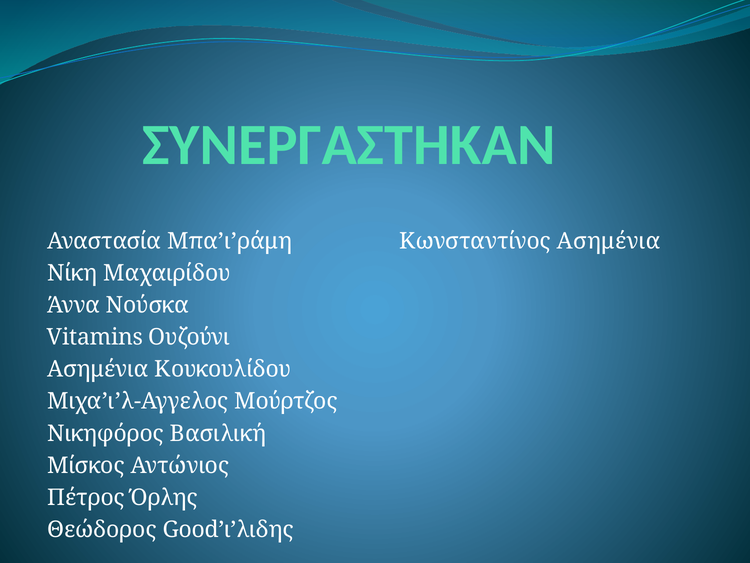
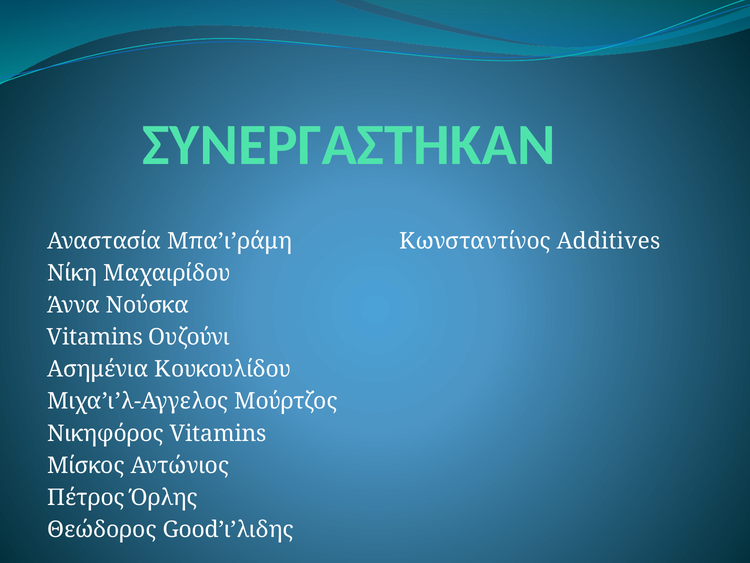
Κωνσταντίνος Ασημένια: Ασημένια -> Additives (609, 241)
Νικηφόρος Βασιλική: Βασιλική -> Vitamins (218, 433)
